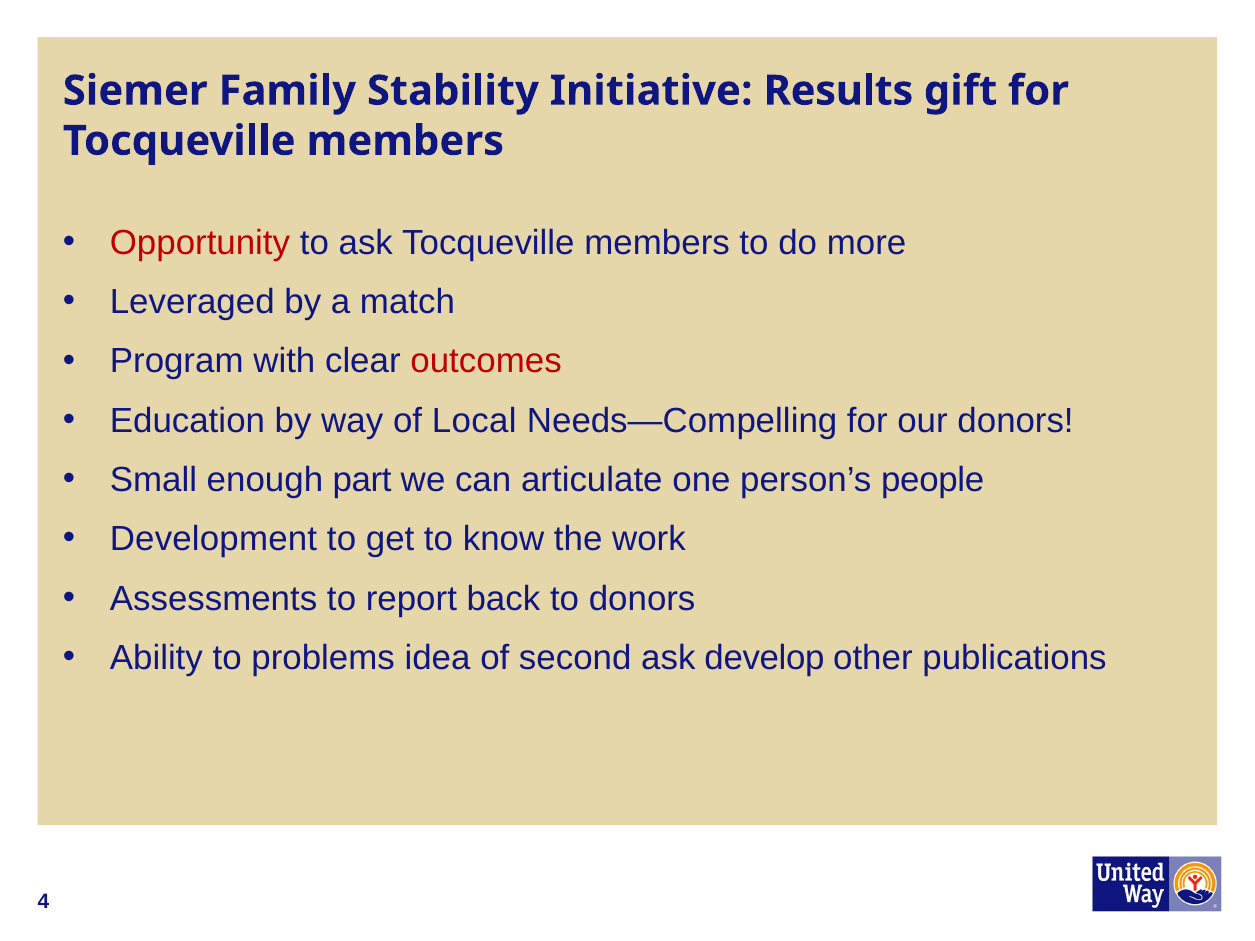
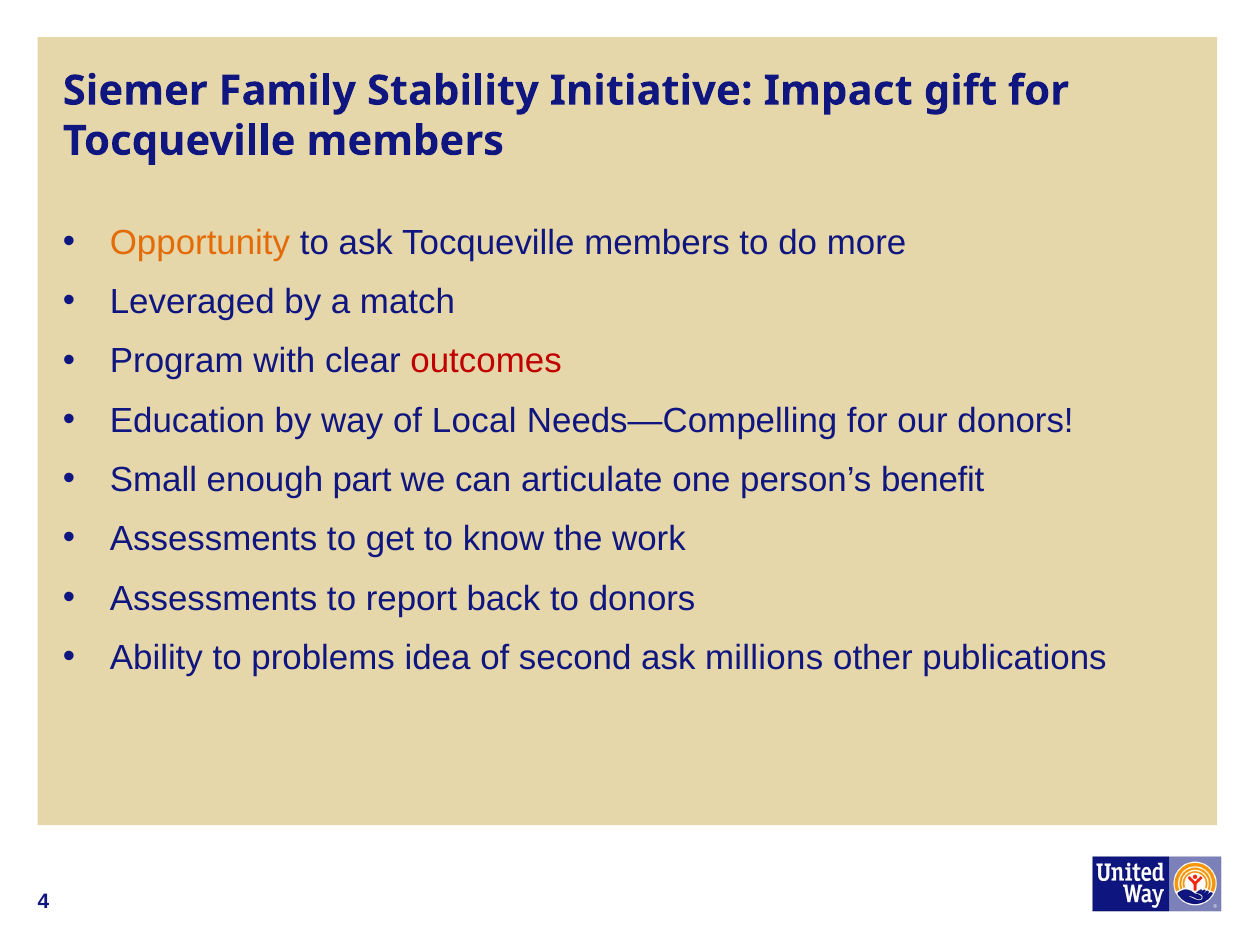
Results: Results -> Impact (838, 91)
Opportunity colour: red -> orange (200, 243)
people: people -> benefit (933, 480)
Development: Development -> Assessments (214, 539)
develop: develop -> millions (764, 658)
